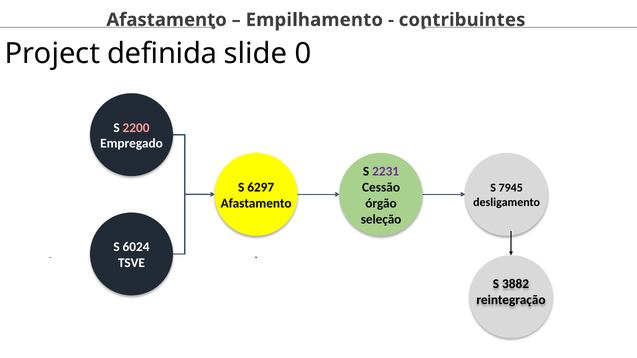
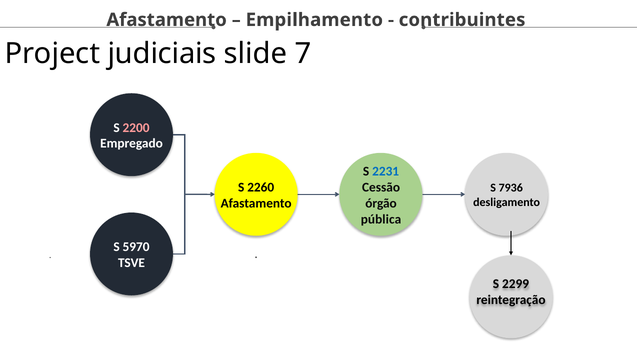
definida: definida -> judiciais (162, 54)
0: 0 -> 7 (303, 54)
2231 colour: purple -> blue (386, 172)
6297: 6297 -> 2260 (261, 187)
7945: 7945 -> 7936 (511, 188)
seleção: seleção -> pública (381, 219)
6024: 6024 -> 5970 (136, 247)
3882: 3882 -> 2299 (516, 284)
